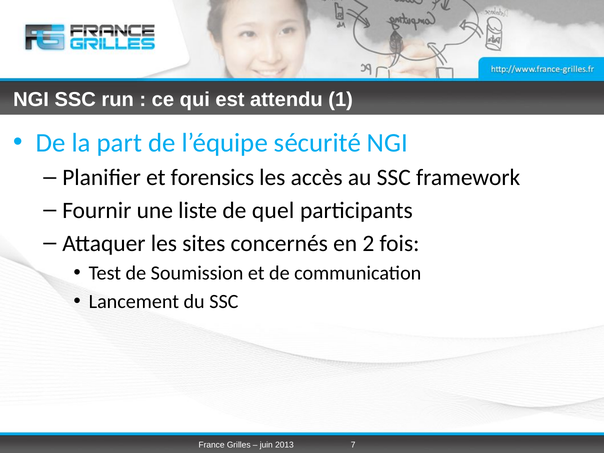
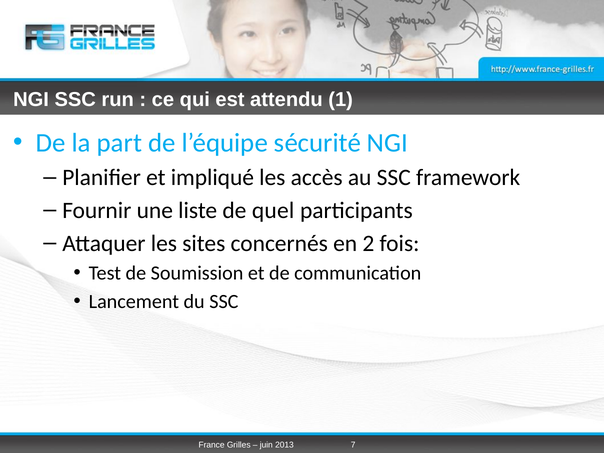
forensics: forensics -> impliqué (212, 178)
